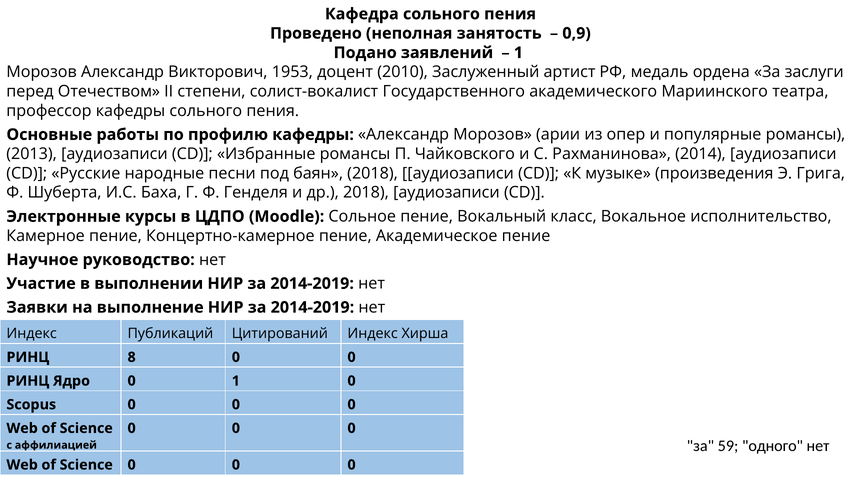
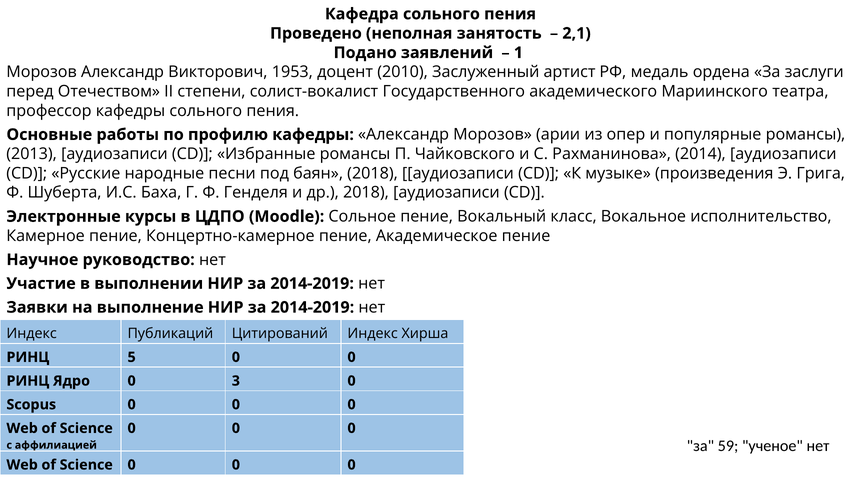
0,9: 0,9 -> 2,1 (577, 33)
8: 8 -> 5 (132, 357)
0 1: 1 -> 3 (236, 381)
одного: одного -> ученое (772, 446)
